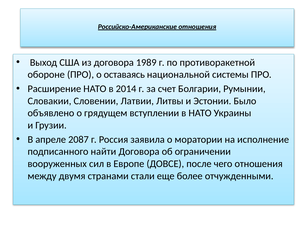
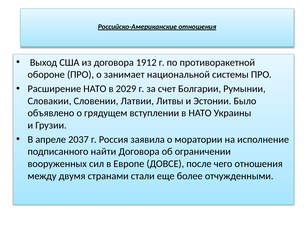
1989: 1989 -> 1912 (146, 62)
оставаясь: оставаясь -> занимает (124, 75)
2014: 2014 -> 2029 (126, 89)
2087: 2087 -> 2037 (78, 139)
